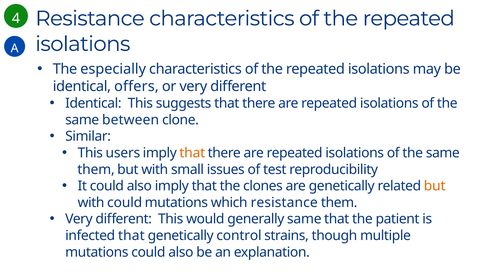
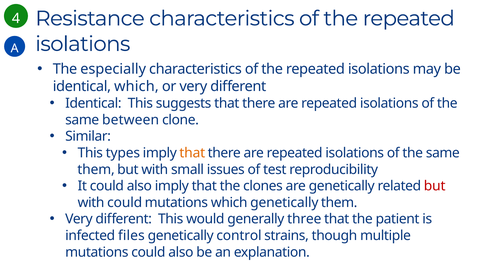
identical offers: offers -> which (136, 87)
users: users -> types (123, 153)
but colour: orange -> red (435, 186)
which resistance: resistance -> genetically (284, 203)
generally same: same -> three (304, 220)
infected that: that -> files (131, 236)
